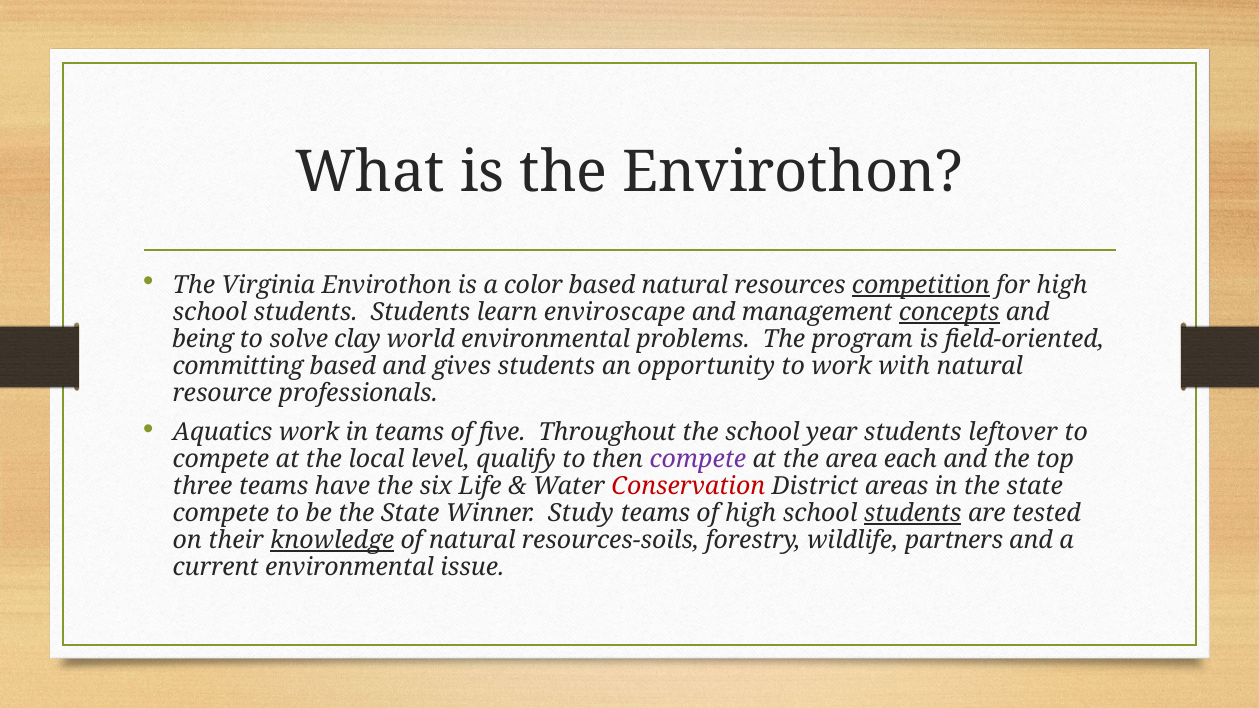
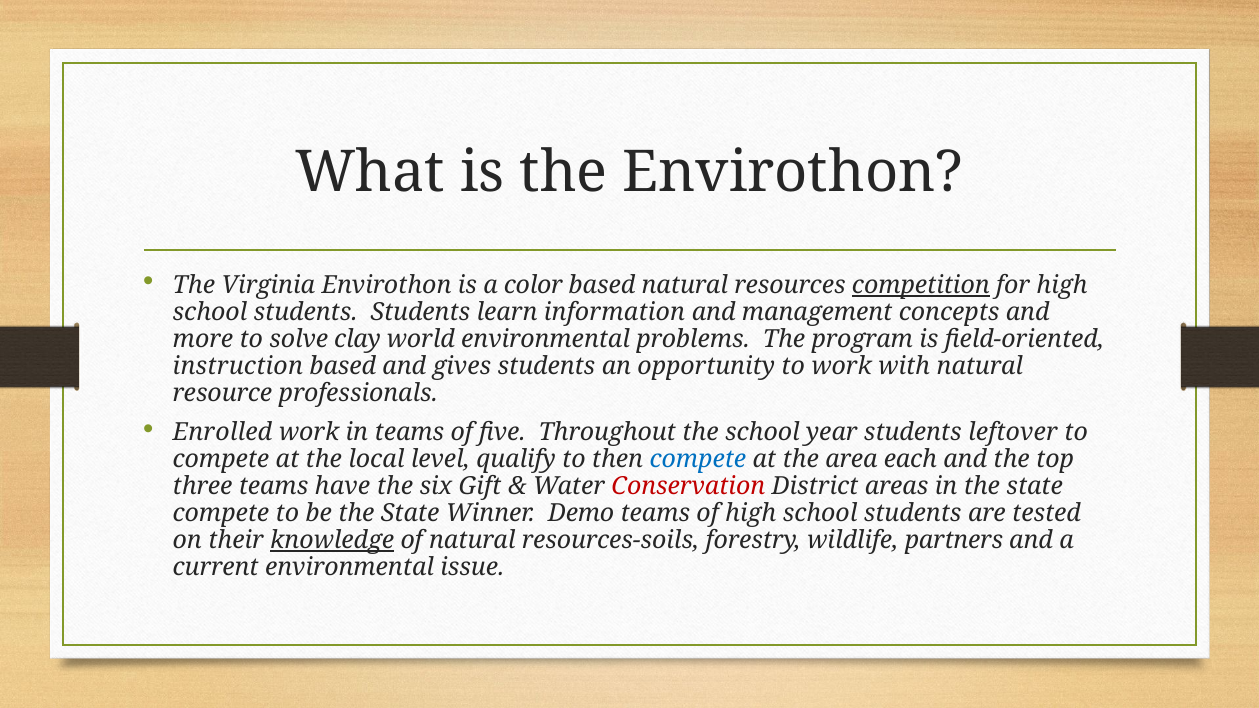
enviroscape: enviroscape -> information (615, 312)
concepts underline: present -> none (949, 312)
being: being -> more (203, 339)
committing: committing -> instruction (238, 366)
Aquatics: Aquatics -> Enrolled (222, 433)
compete colour: purple -> blue (698, 460)
Life: Life -> Gift (480, 487)
Study: Study -> Demo (581, 513)
students underline: present -> none (913, 513)
